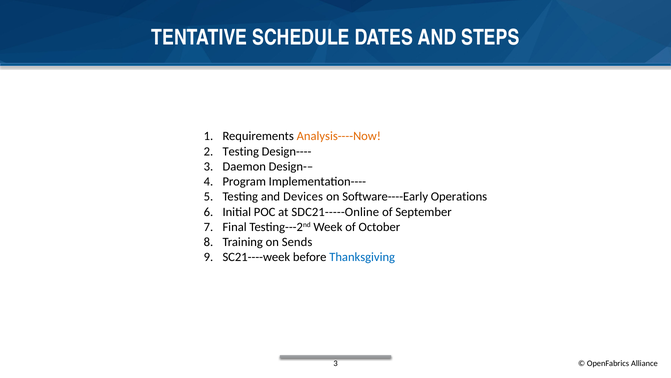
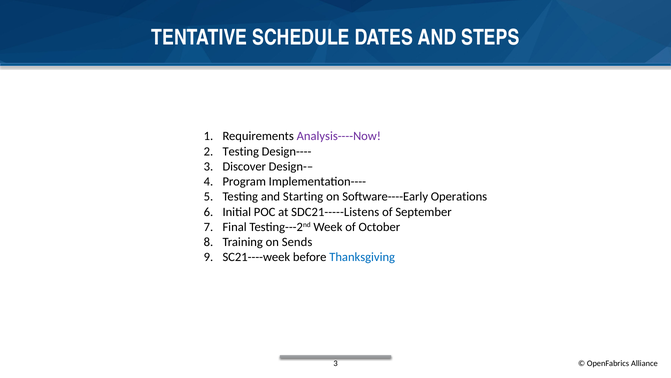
Analysis----Now colour: orange -> purple (339, 136)
Daemon: Daemon -> Discover (244, 166)
Devices: Devices -> Starting (303, 196)
SDC21-----Online: SDC21-----Online -> SDC21-----Listens (335, 212)
